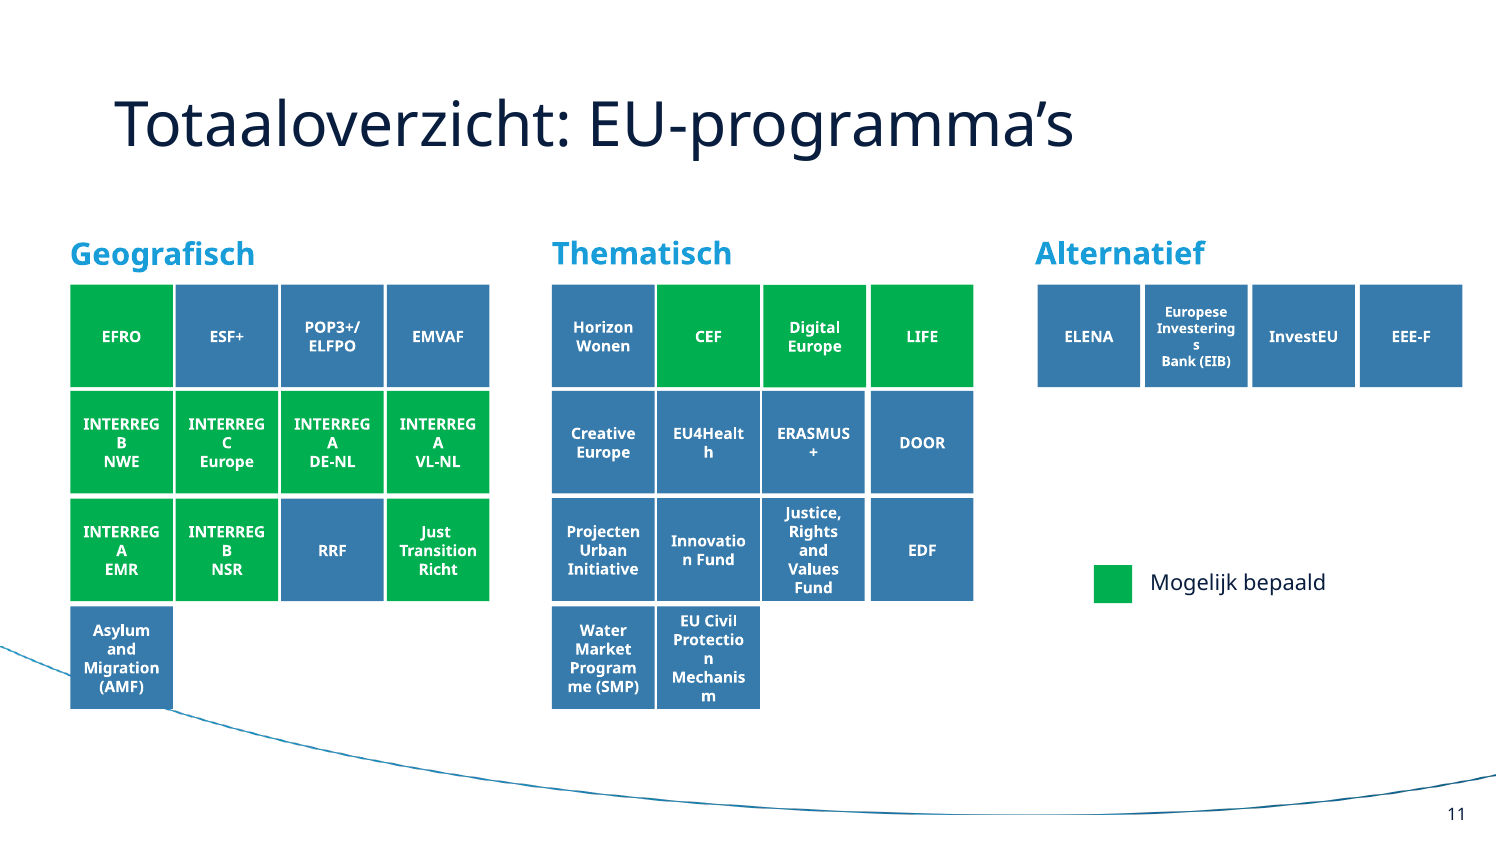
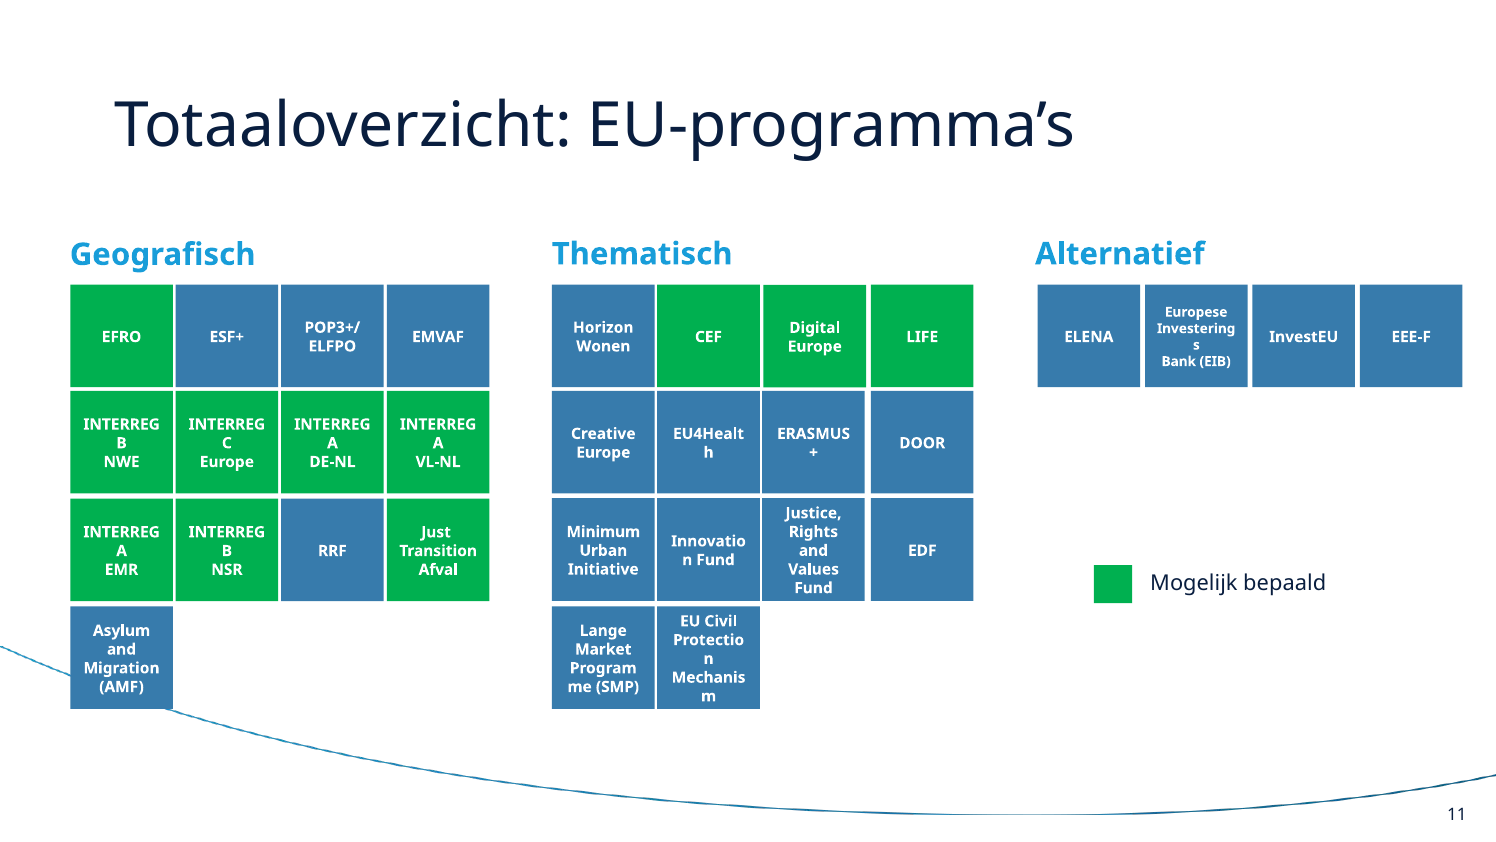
Projecten: Projecten -> Minimum (603, 532)
Richt: Richt -> Afval (438, 569)
Water: Water -> Lange (603, 630)
